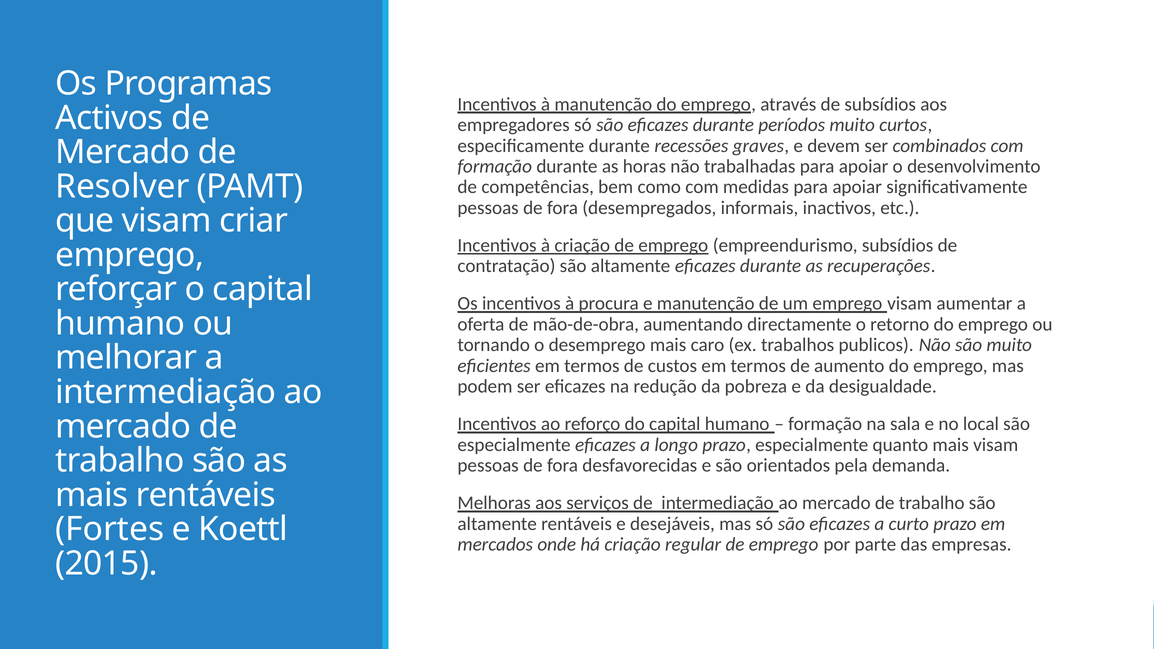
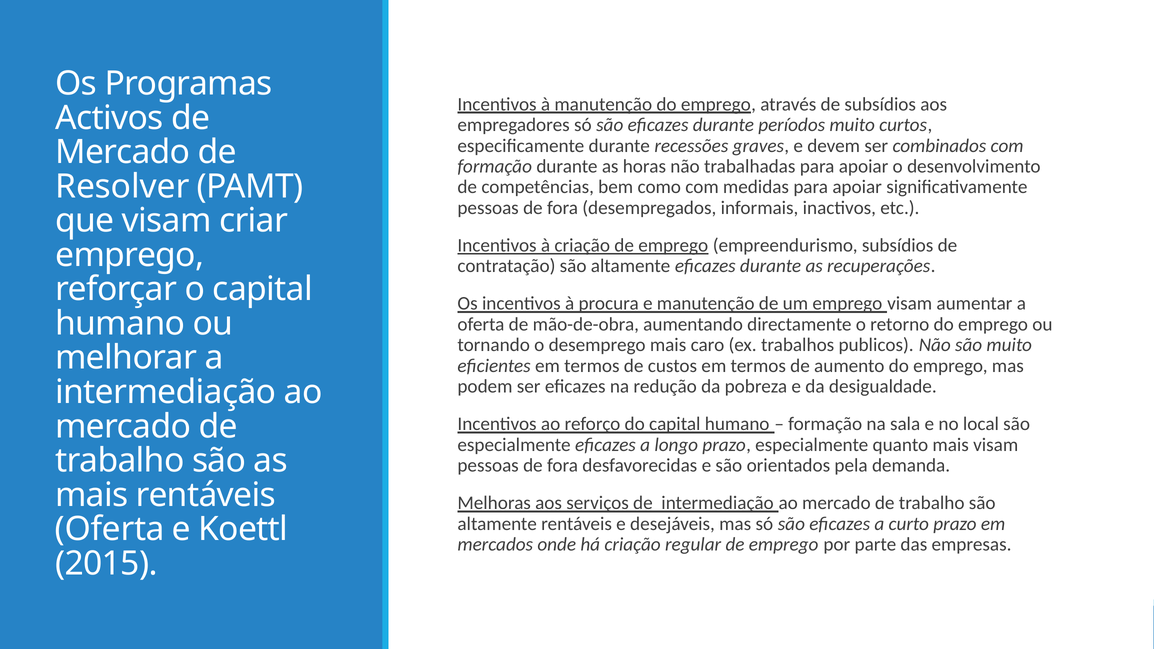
Fortes: Fortes -> Oferta (110, 529)
